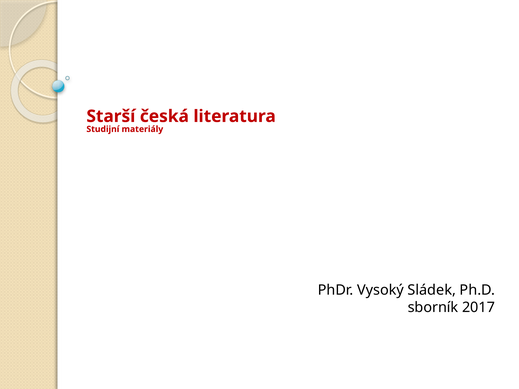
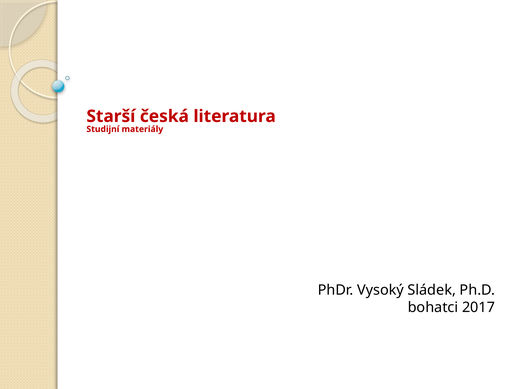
sborník: sborník -> bohatci (433, 308)
